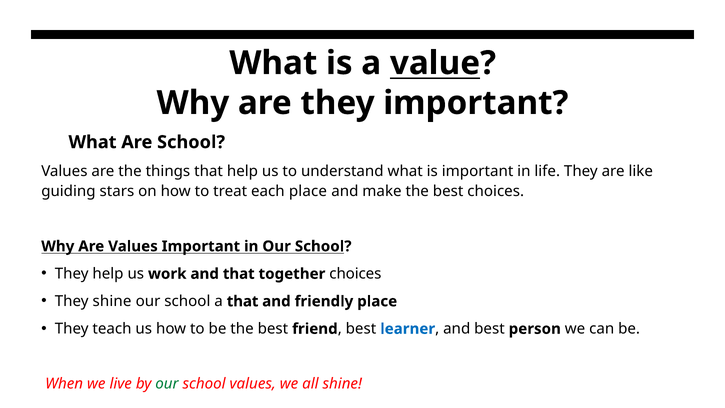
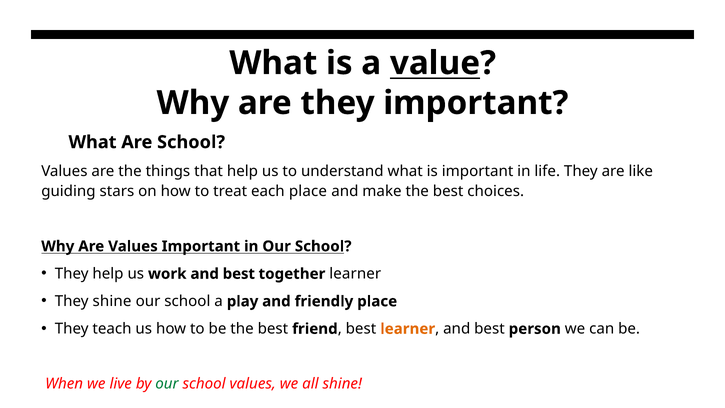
work and that: that -> best (239, 274)
together choices: choices -> learner (355, 274)
a that: that -> play (243, 301)
learner colour: blue -> orange (408, 329)
